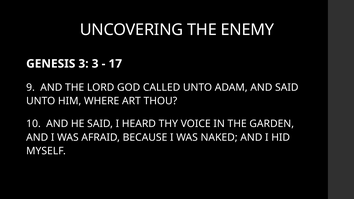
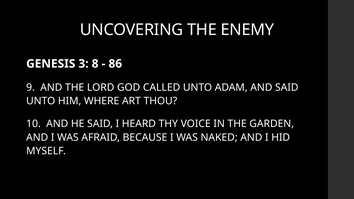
3 3: 3 -> 8 (95, 64)
17: 17 -> 86 (115, 64)
